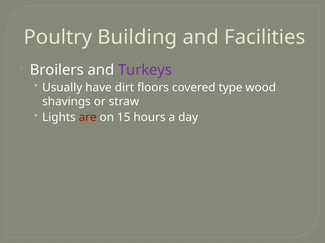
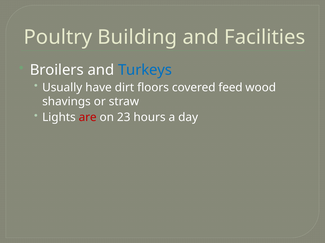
Turkeys colour: purple -> blue (145, 70)
type: type -> feed (231, 88)
15: 15 -> 23 (124, 118)
